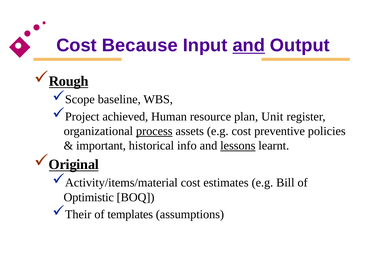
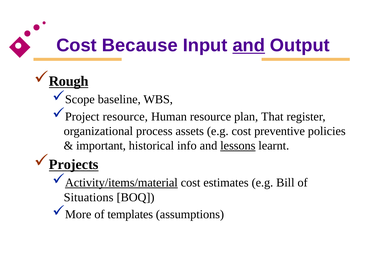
Project achieved: achieved -> resource (125, 116)
Unit: Unit -> That (272, 116)
process underline: present -> none (154, 131)
Original: Original -> Projects (74, 164)
Activity/items/material underline: none -> present (121, 182)
Optimistic: Optimistic -> Situations (89, 197)
Their: Their -> More (78, 214)
